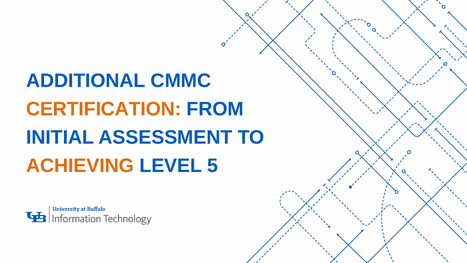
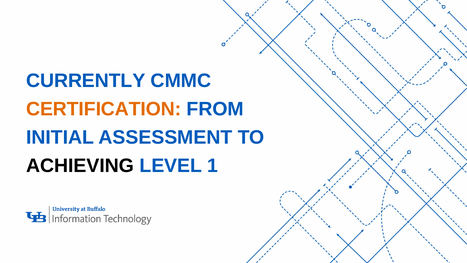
ADDITIONAL: ADDITIONAL -> CURRENTLY (86, 81)
ACHIEVING colour: orange -> black (80, 165)
5: 5 -> 1 (213, 165)
